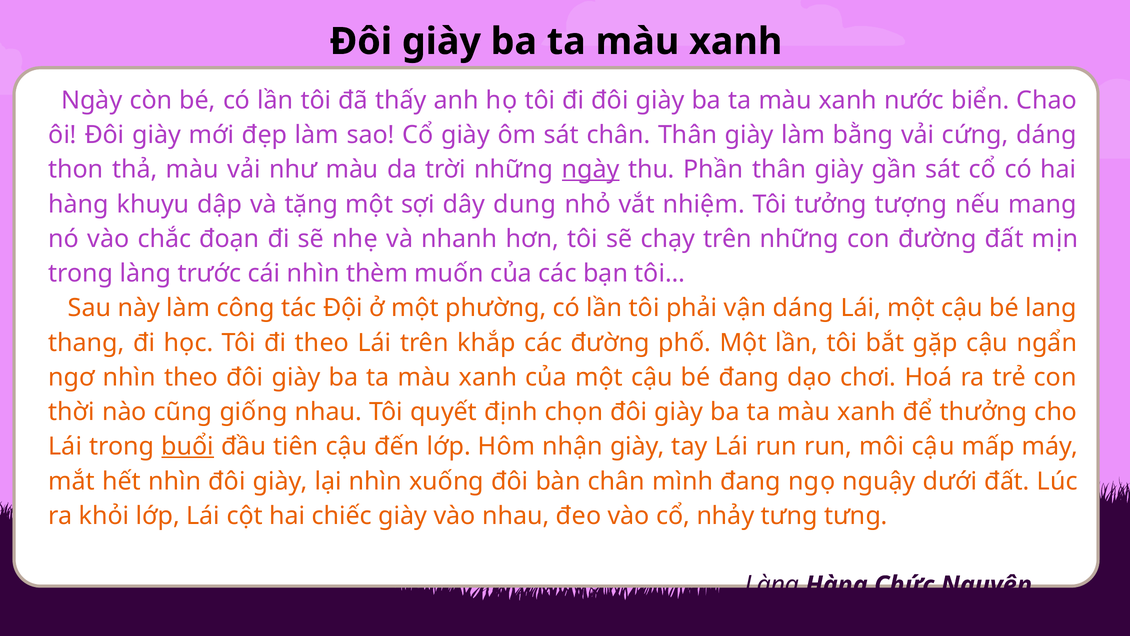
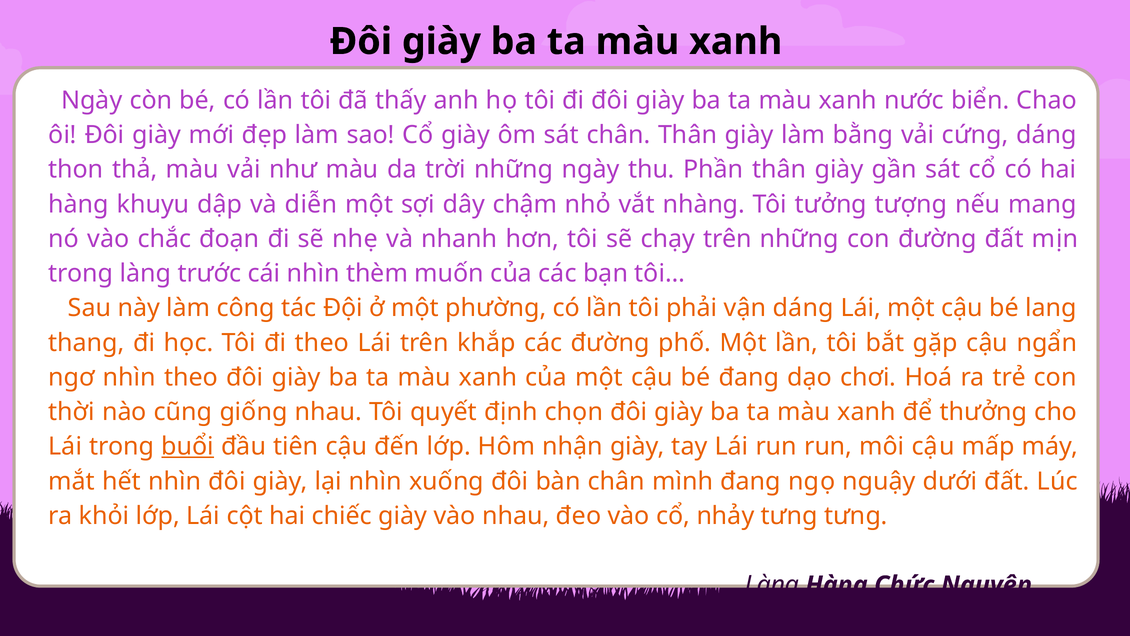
ngày underline: present -> none (591, 169)
tặng: tặng -> diễn (311, 204)
dung: dung -> chậm (525, 204)
nhiệm: nhiệm -> nhàng (704, 204)
